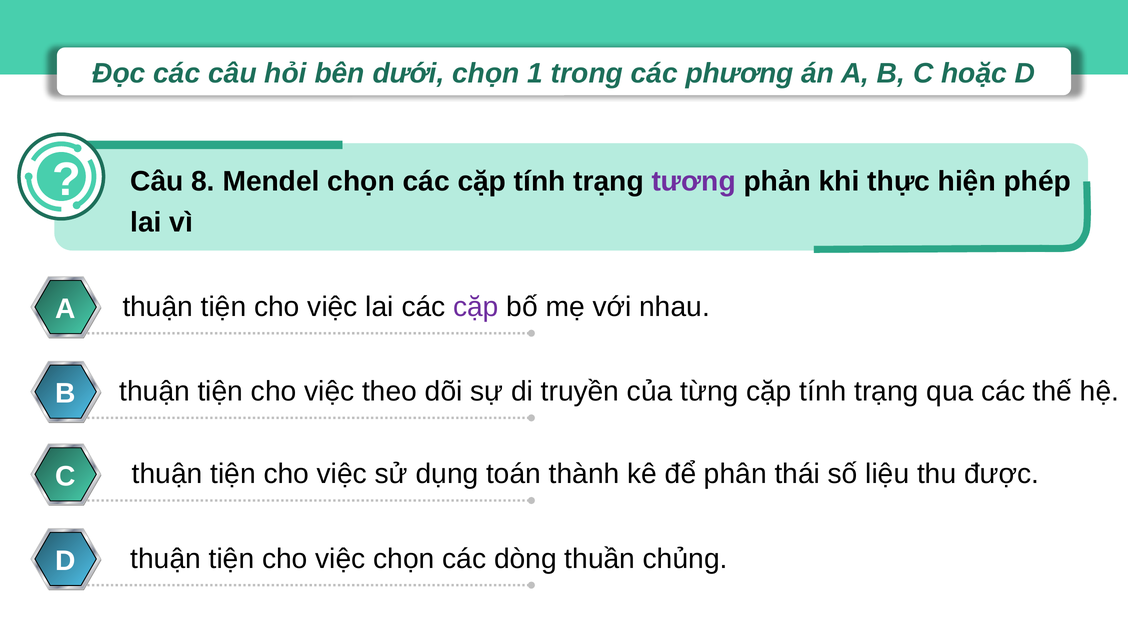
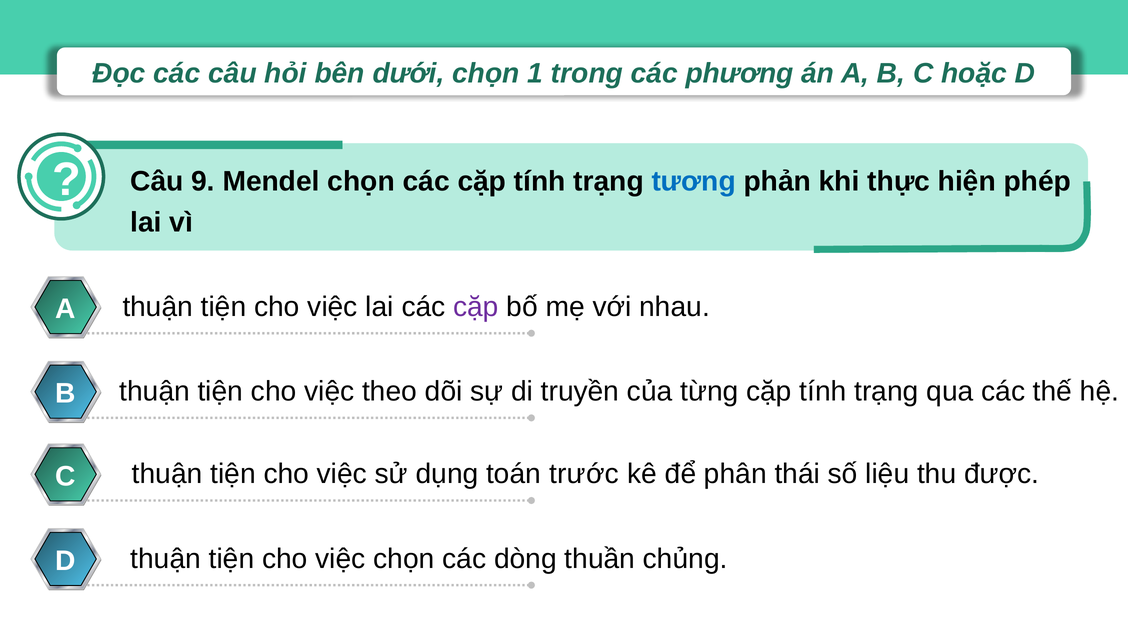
8: 8 -> 9 (203, 182)
tương colour: purple -> blue (694, 182)
thành: thành -> trước (584, 474)
